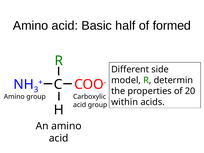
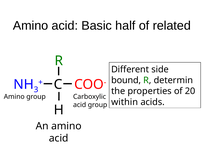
formed: formed -> related (172, 26)
model: model -> bound (126, 80)
